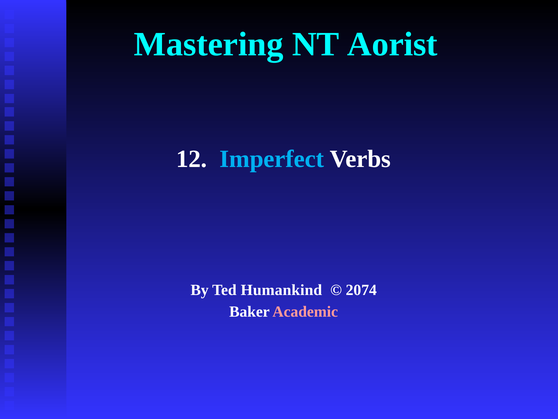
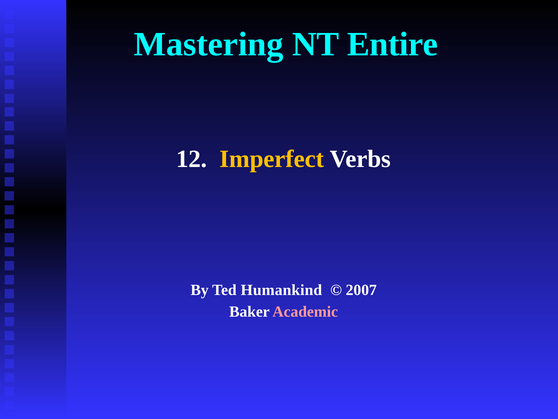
Aorist: Aorist -> Entire (393, 44)
Imperfect colour: light blue -> yellow (272, 159)
2074: 2074 -> 2007 (361, 290)
